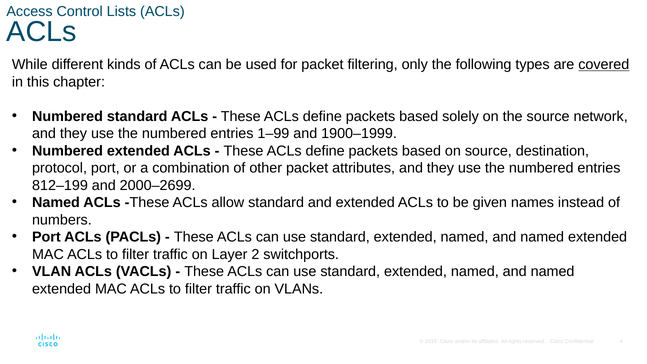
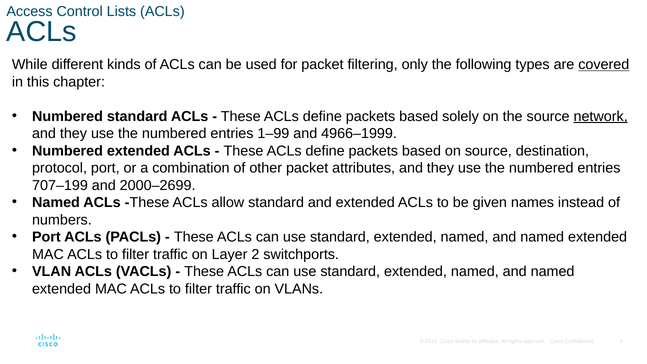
network underline: none -> present (601, 116)
1900–1999: 1900–1999 -> 4966–1999 (359, 134)
812–199: 812–199 -> 707–199 (60, 185)
